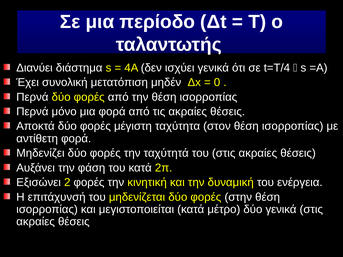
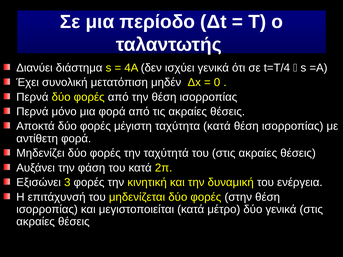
ταχύτητα στον: στον -> κατά (217, 126)
2: 2 -> 3 (67, 183)
